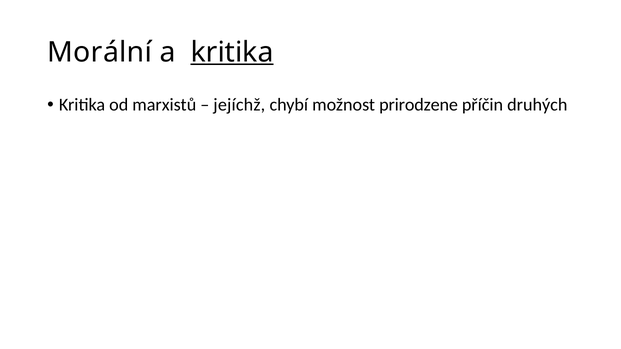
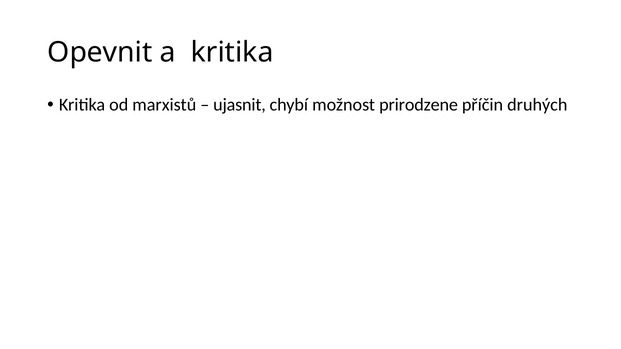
Morální: Morální -> Opevnit (100, 52)
kritika underline: present -> none (232, 52)
jejíchž: jejíchž -> ujasnit (239, 105)
